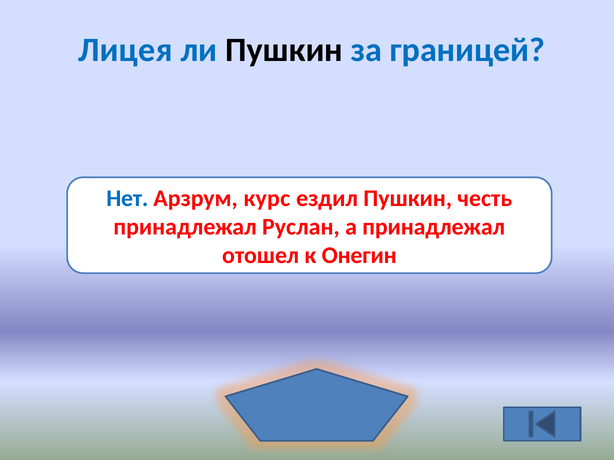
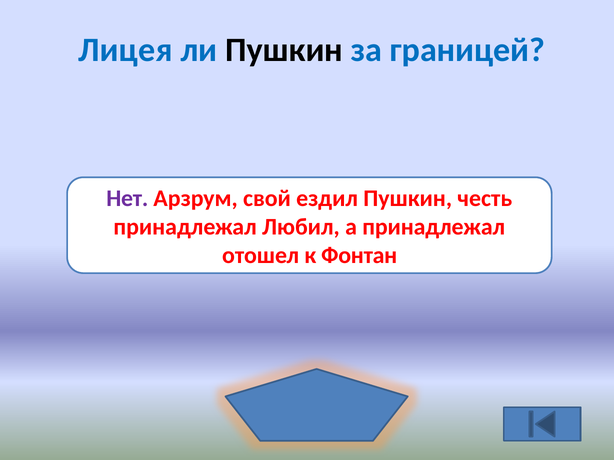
Нет colour: blue -> purple (127, 198)
курс: курс -> свой (267, 198)
Руслан: Руслан -> Любил (301, 227)
Онегин: Онегин -> Фонтан (359, 256)
